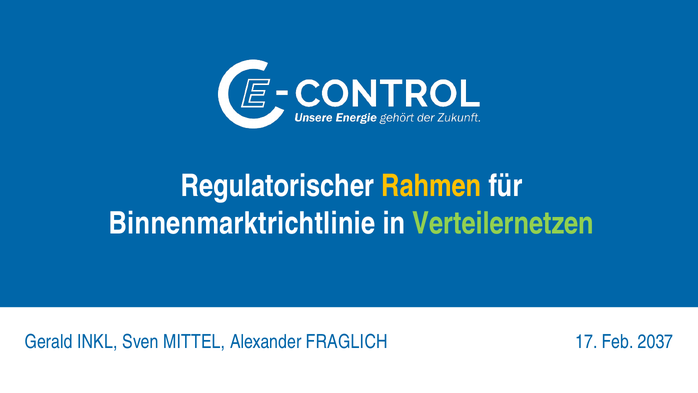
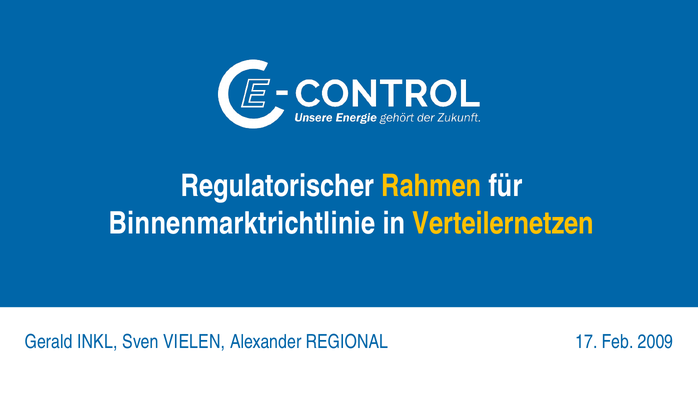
Verteilernetzen colour: light green -> yellow (503, 223)
2037: 2037 -> 2009 (656, 341)
MITTEL: MITTEL -> VIELEN (194, 341)
FRAGLICH: FRAGLICH -> REGIONAL (347, 341)
